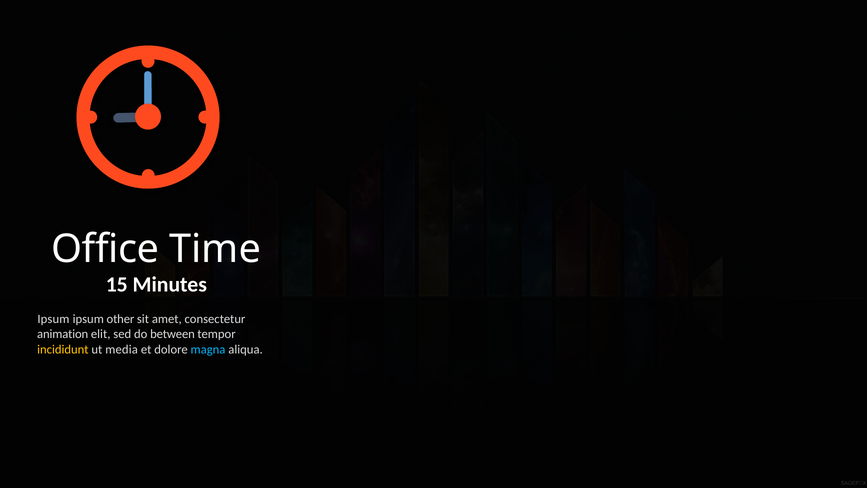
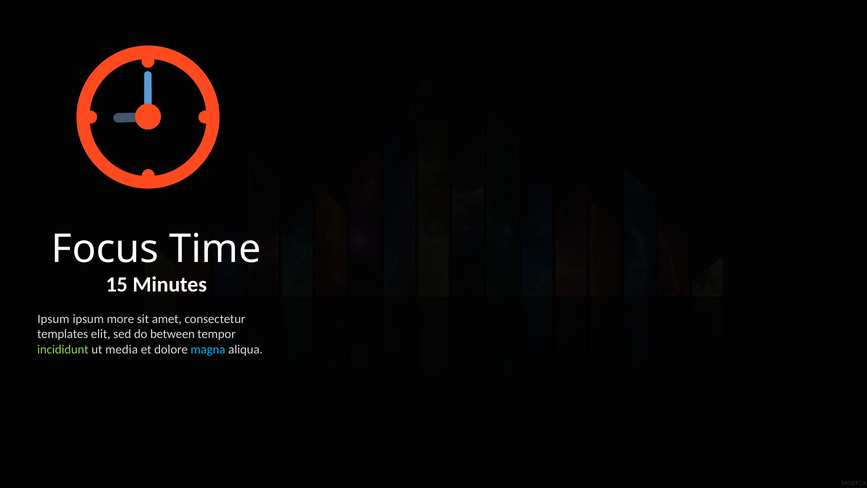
Office: Office -> Focus (105, 249)
other: other -> more (120, 319)
animation: animation -> templates (63, 334)
incididunt colour: yellow -> light green (63, 349)
